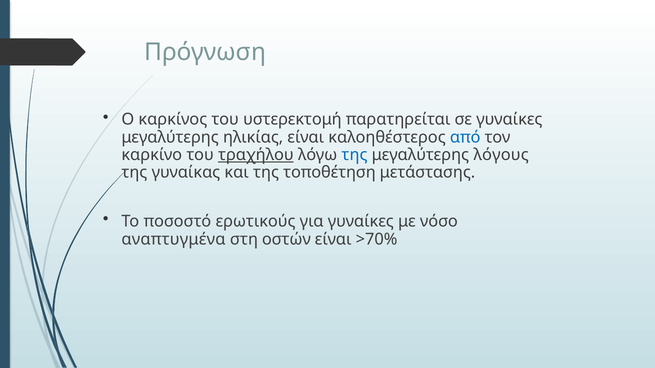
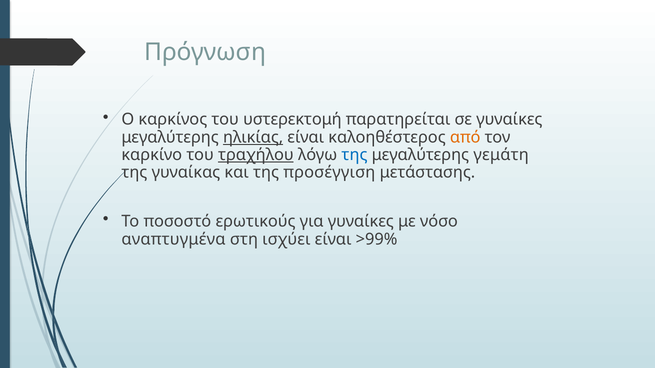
ηλικίας underline: none -> present (253, 137)
από colour: blue -> orange (465, 137)
λόγους: λόγους -> γεμάτη (501, 155)
τοποθέτηση: τοποθέτηση -> προσέγγιση (329, 173)
οστών: οστών -> ισχύει (286, 239)
>70%: >70% -> >99% (377, 239)
